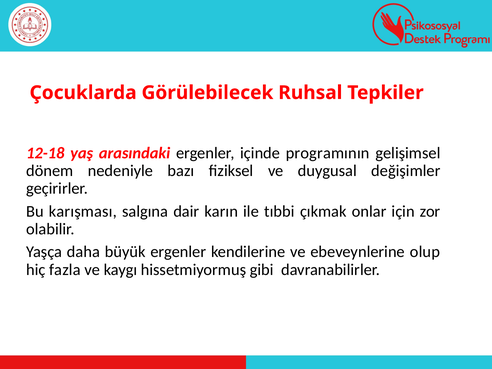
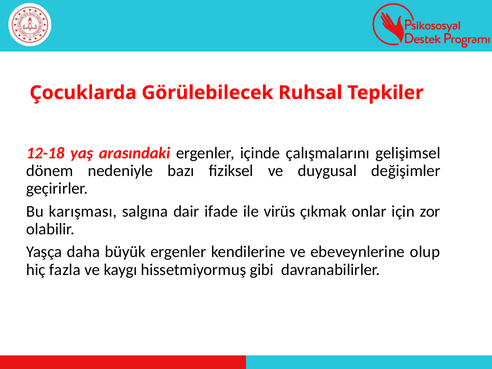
programının: programının -> çalışmalarını (328, 153)
karın: karın -> ifade (221, 211)
tıbbi: tıbbi -> virüs (280, 211)
